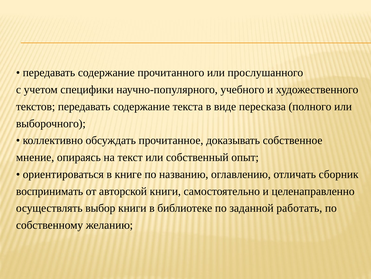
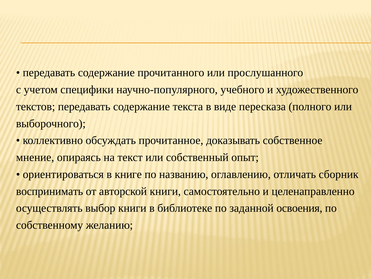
работать: работать -> освоения (299, 208)
